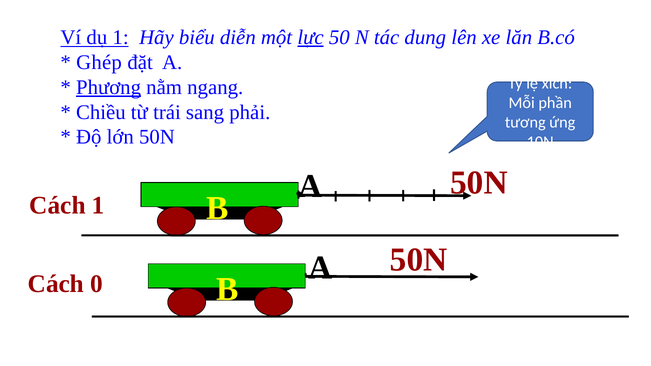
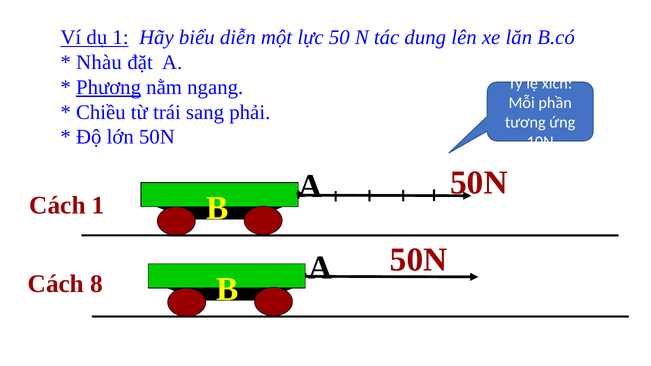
lực underline: present -> none (311, 37)
Ghép: Ghép -> Nhàu (99, 62)
0: 0 -> 8 (97, 284)
